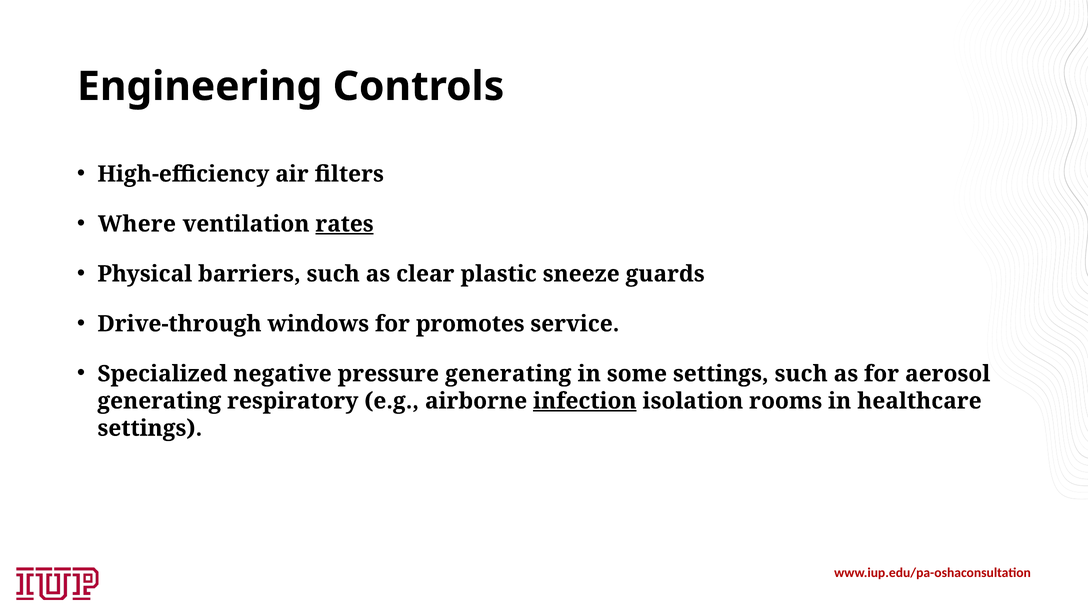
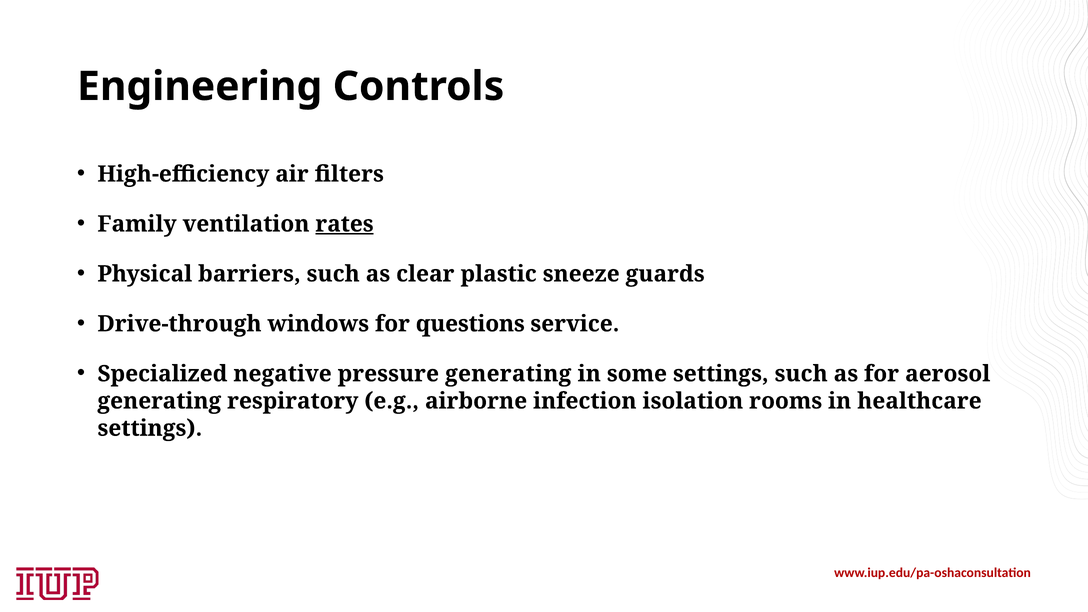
Where: Where -> Family (137, 224)
promotes: promotes -> questions (470, 324)
infection underline: present -> none (585, 401)
